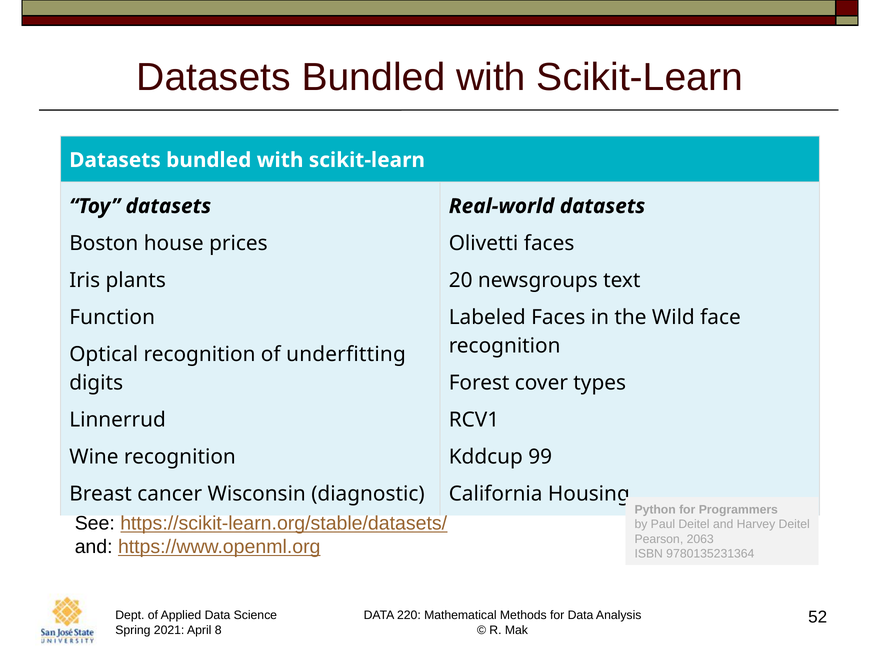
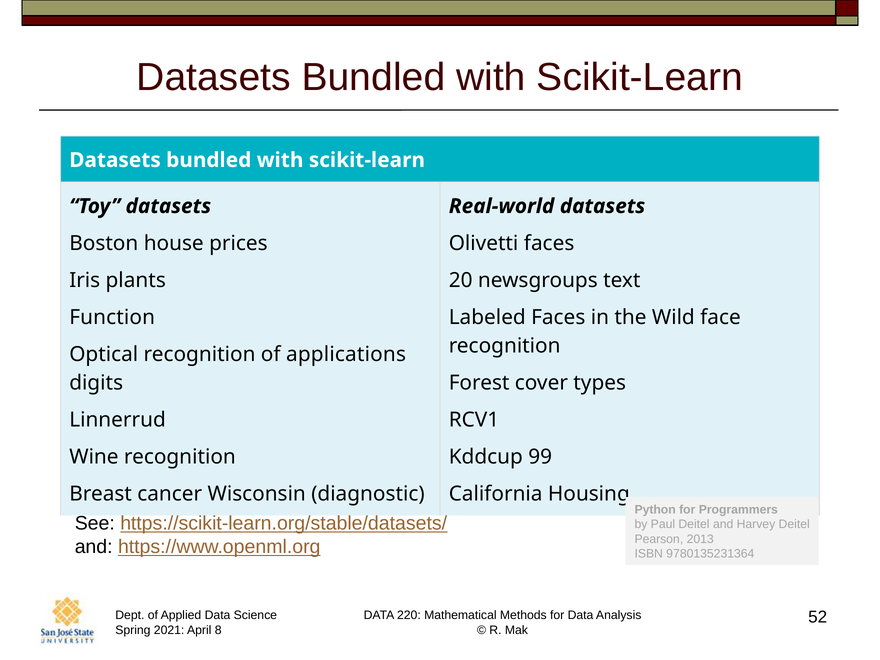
underfitting: underfitting -> applications (346, 354)
2063: 2063 -> 2013 (700, 539)
